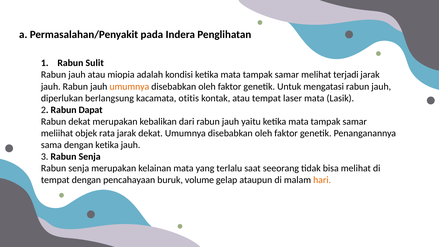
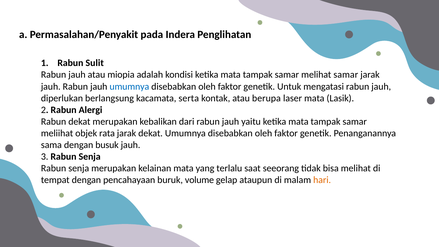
melihat terjadi: terjadi -> samar (346, 75)
umumnya colour: orange -> blue (129, 86)
otitis: otitis -> serta (189, 98)
atau tempat: tempat -> berupa (266, 98)
Dapat: Dapat -> Alergi (91, 110)
dengan ketika: ketika -> busuk (107, 145)
